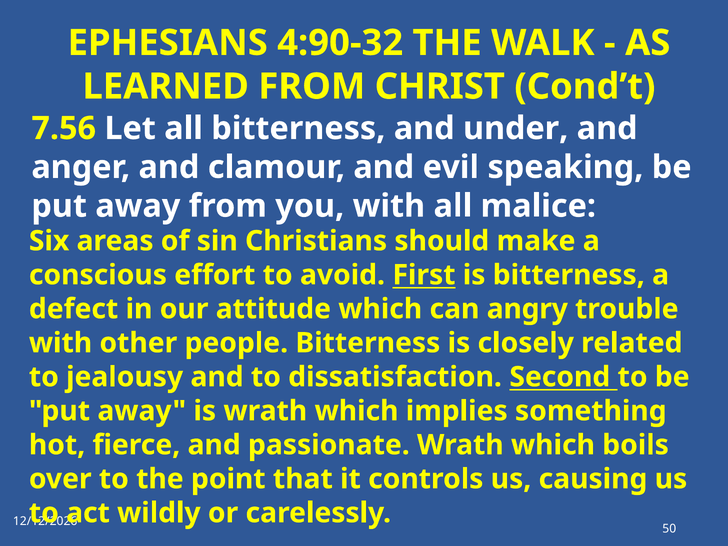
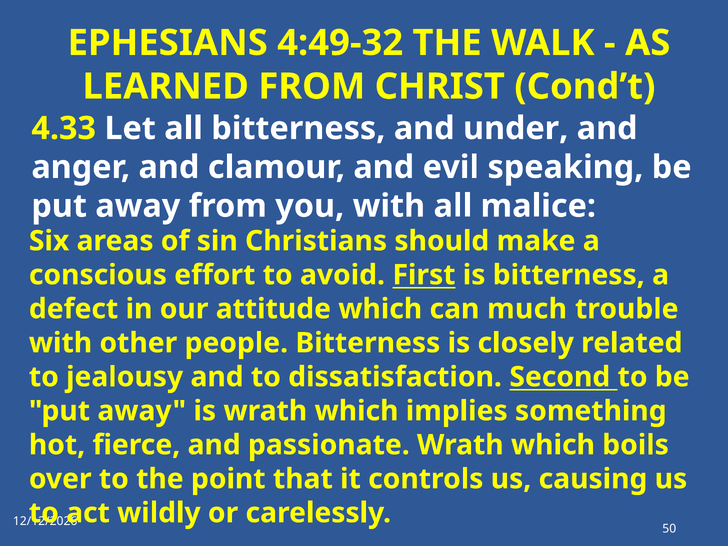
4:90-32: 4:90-32 -> 4:49-32 (340, 43)
7.56: 7.56 -> 4.33 (64, 128)
angry: angry -> much (527, 309)
